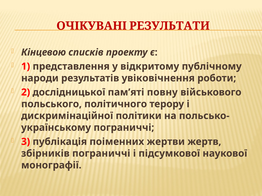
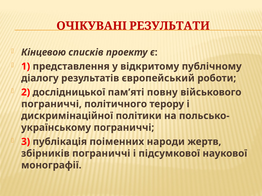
народи: народи -> діалогу (40, 78)
увіковічнення: увіковічнення -> європейський (158, 78)
польського: польського -> пограниччі (51, 104)
жертви: жертви -> народи (166, 142)
